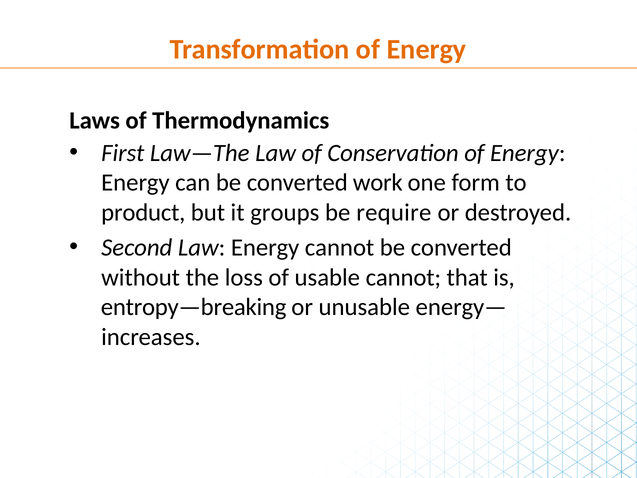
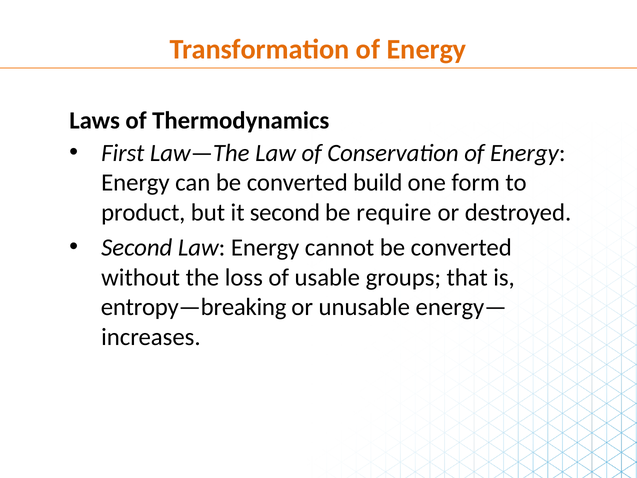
work: work -> build (378, 183)
it groups: groups -> second (285, 212)
usable cannot: cannot -> groups (403, 277)
